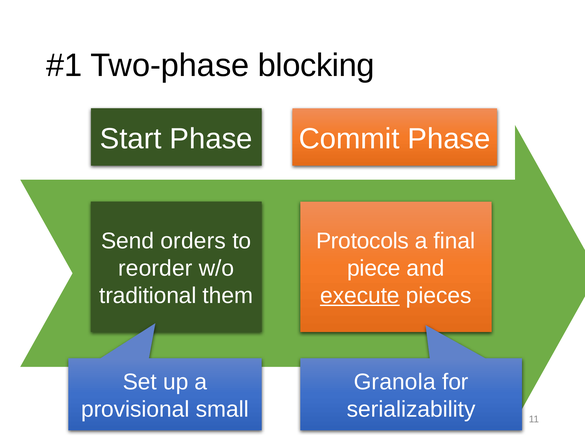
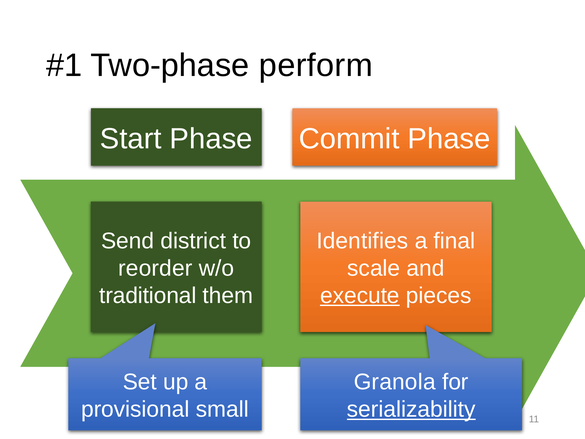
blocking: blocking -> perform (316, 66)
orders: orders -> district (193, 241)
Protocols: Protocols -> Identifies (362, 241)
piece: piece -> scale (374, 268)
serializability underline: none -> present (411, 409)
